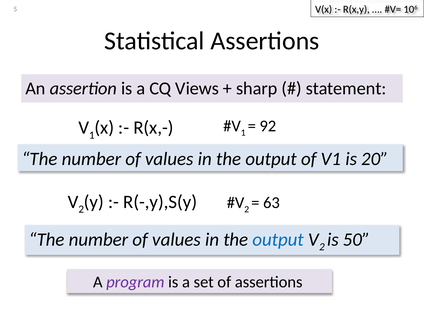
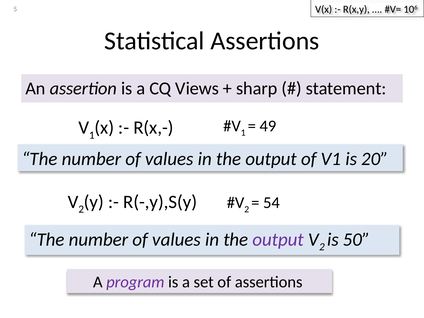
92: 92 -> 49 (268, 126)
63: 63 -> 54 (271, 203)
output colour: blue -> purple (278, 240)
